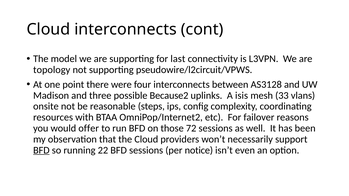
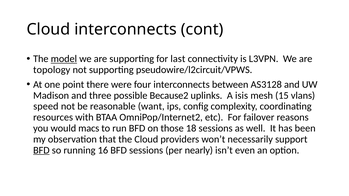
model underline: none -> present (64, 59)
33: 33 -> 15 (282, 96)
onsite: onsite -> speed (46, 107)
steps: steps -> want (151, 107)
offer: offer -> macs (89, 128)
72: 72 -> 18 (191, 128)
22: 22 -> 16 (103, 150)
notice: notice -> nearly (199, 150)
